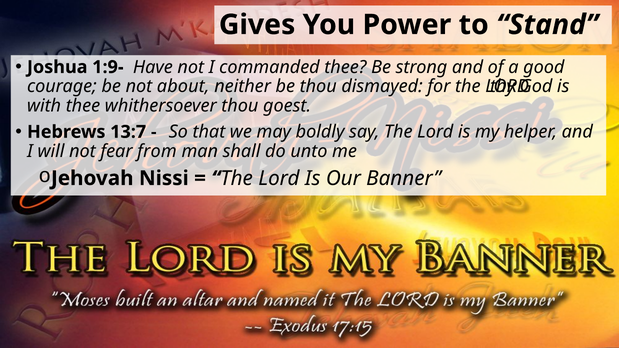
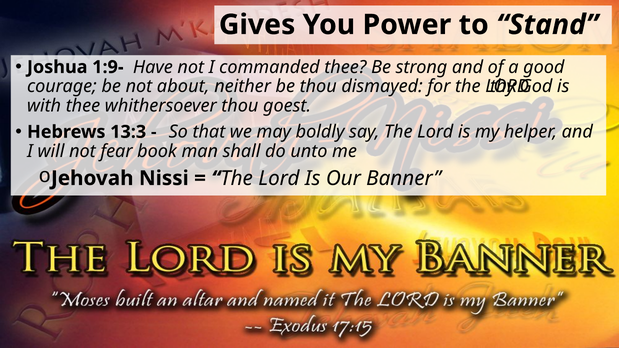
13:7: 13:7 -> 13:3 (128, 132)
from: from -> book (157, 151)
